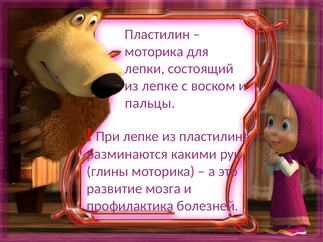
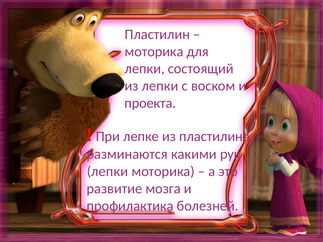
из лепке: лепке -> лепки (160, 86)
пальцы: пальцы -> проекта (150, 103)
глины: глины -> лепки (107, 172)
